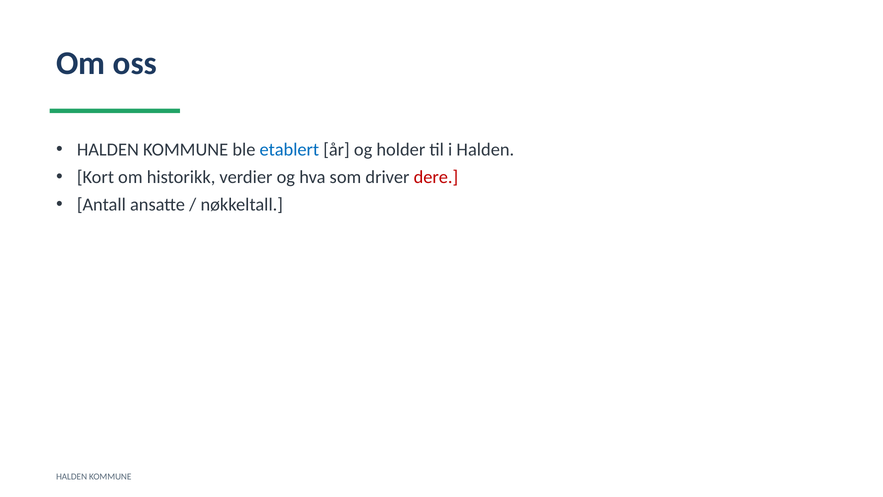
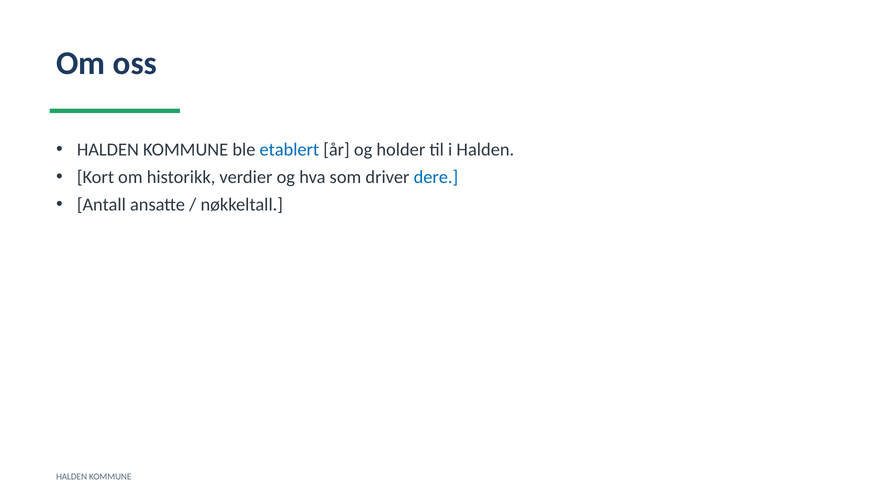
dere colour: red -> blue (436, 177)
